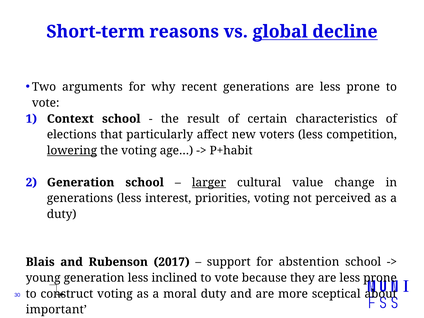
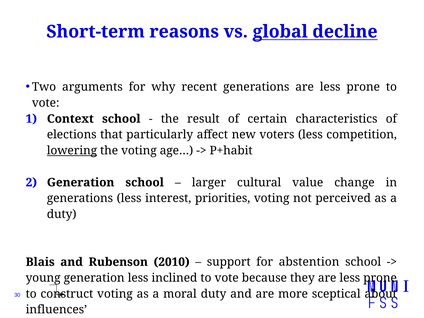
larger underline: present -> none (209, 182)
2017: 2017 -> 2010 (172, 262)
important: important -> influences (56, 310)
